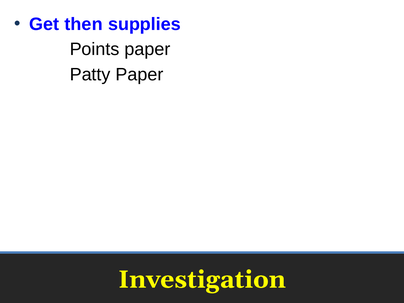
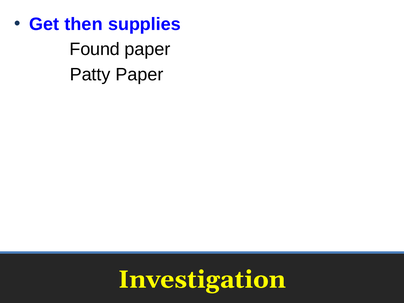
Points: Points -> Found (95, 49)
